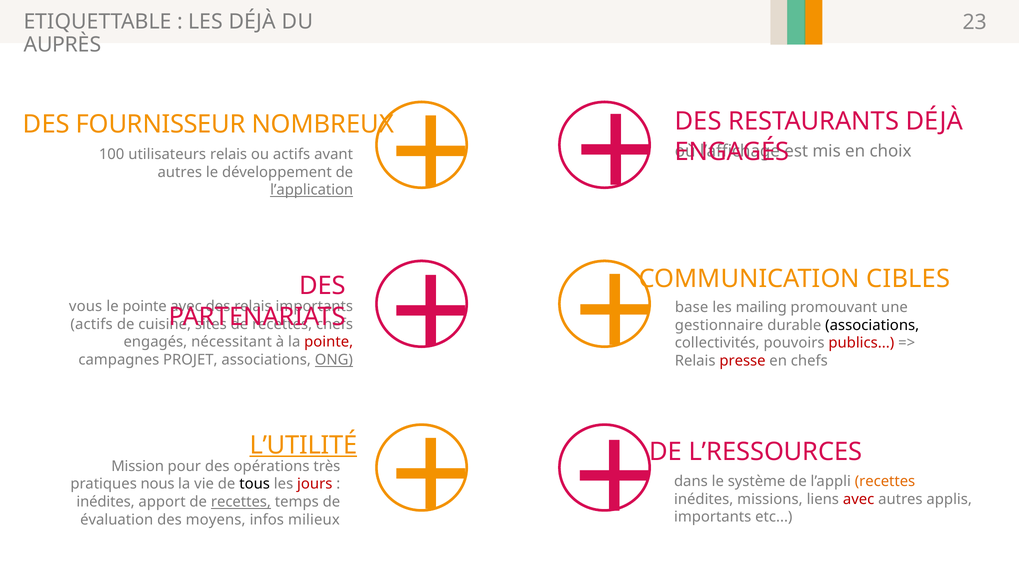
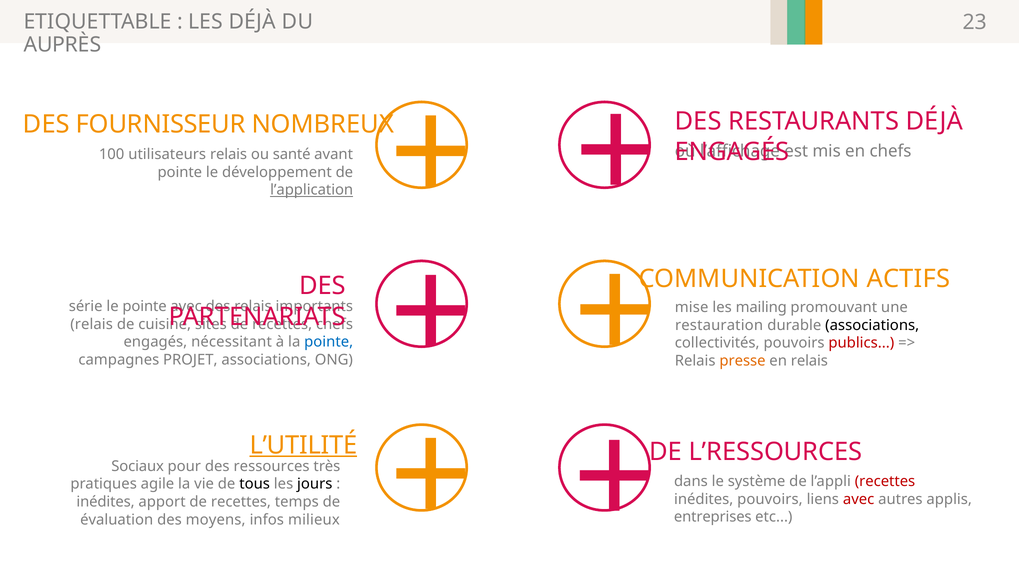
en choix: choix -> chefs (891, 151)
ou actifs: actifs -> santé (292, 154)
autres: autres -> pointe (180, 172)
CIBLES: CIBLES -> ACTIFS (908, 279)
vous: vous -> série (86, 307)
base: base -> mise (692, 308)
actifs: actifs -> relais (92, 324)
gestionnaire: gestionnaire -> restauration (719, 325)
pointe colour: red -> blue (329, 342)
ONG underline: present -> none (334, 360)
presse colour: red -> orange (743, 361)
en chefs: chefs -> relais (809, 361)
Mission: Mission -> Sociaux (138, 466)
opérations: opérations -> ressources (272, 466)
recettes colour: orange -> red (885, 481)
nous: nous -> agile (157, 484)
jours colour: red -> black (315, 484)
inédites missions: missions -> pouvoirs (770, 499)
recettes underline: present -> none (241, 502)
importants: importants -> entreprises (713, 517)
